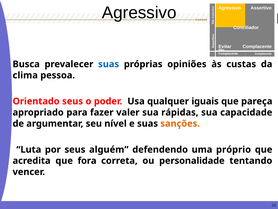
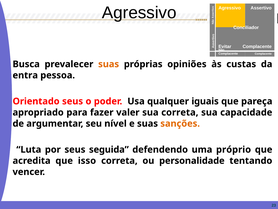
suas colour: blue -> orange (109, 64)
clima: clima -> entra (25, 75)
sua rápidas: rápidas -> correta (180, 112)
alguém: alguém -> seguida (109, 149)
fora: fora -> isso (87, 160)
